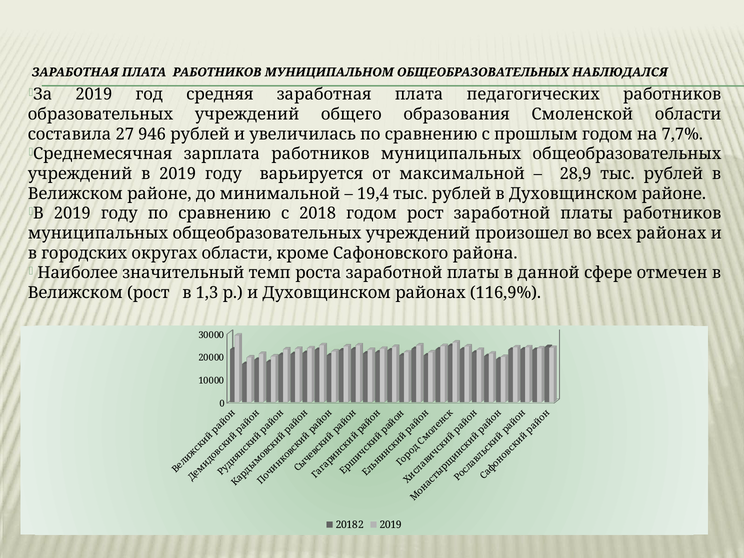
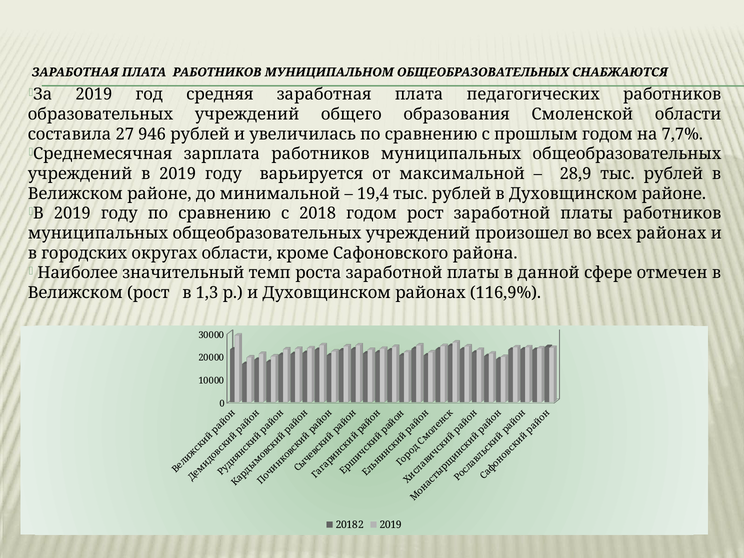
НАБЛЮДАЛСЯ: НАБЛЮДАЛСЯ -> СНАБЖАЮТСЯ (620, 72)
